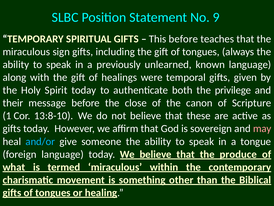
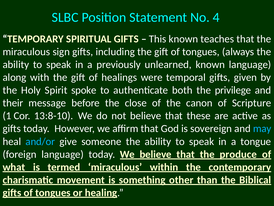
9: 9 -> 4 (216, 17)
This before: before -> known (183, 39)
Spirit today: today -> spoke (84, 90)
may colour: pink -> light blue (262, 128)
